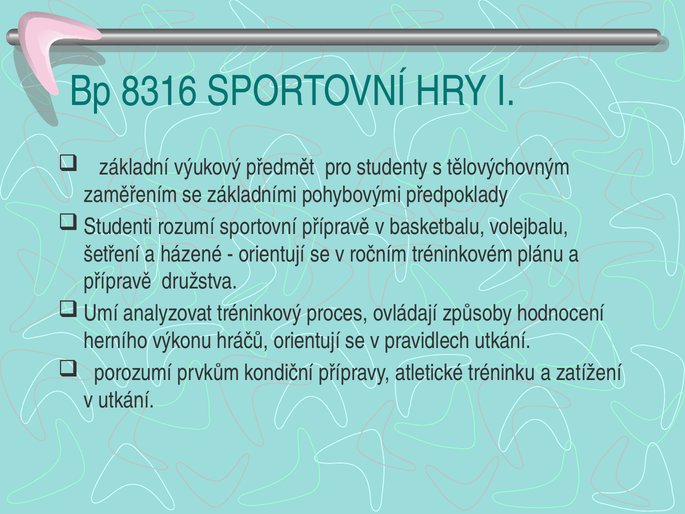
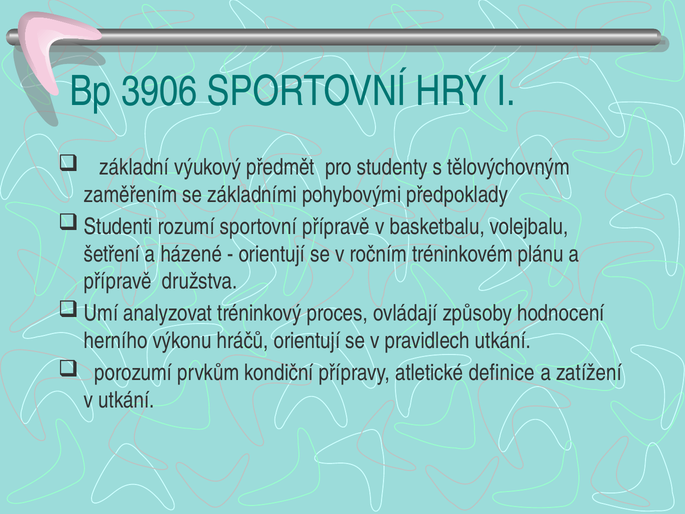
8316: 8316 -> 3906 (159, 91)
tréninku: tréninku -> definice (502, 373)
